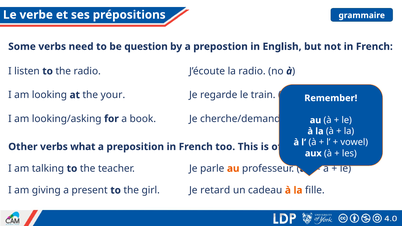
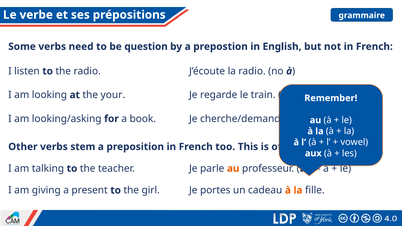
what: what -> stem (83, 147)
retard: retard -> portes (215, 190)
